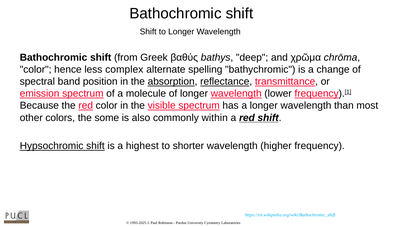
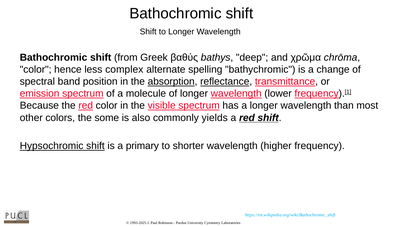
within: within -> yields (215, 118)
highest: highest -> primary (142, 146)
